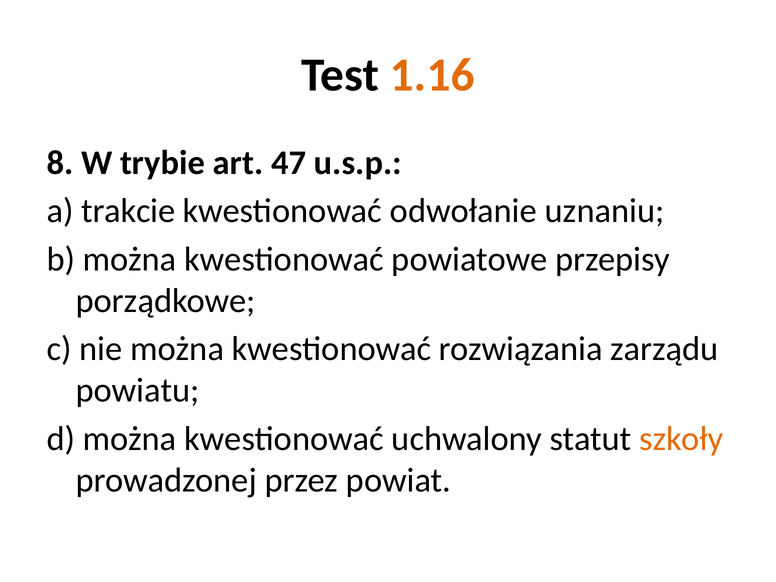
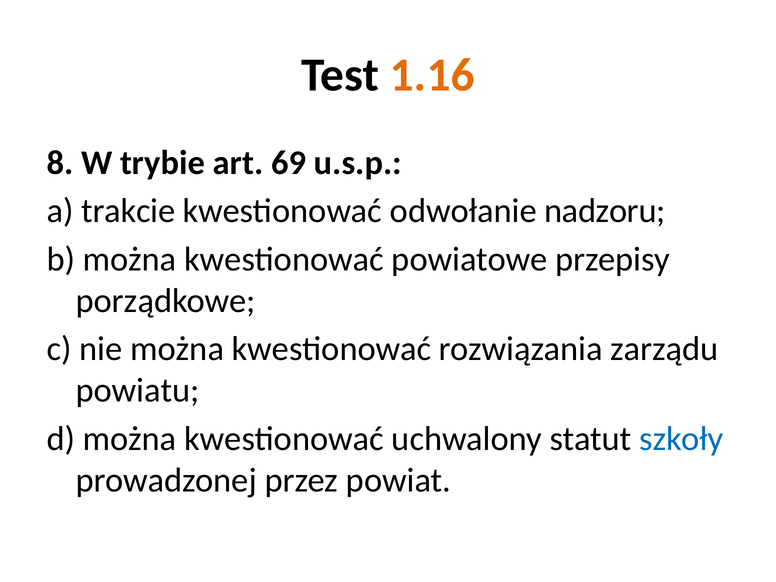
47: 47 -> 69 (289, 163)
uznaniu: uznaniu -> nadzoru (605, 211)
szkoły colour: orange -> blue (681, 439)
